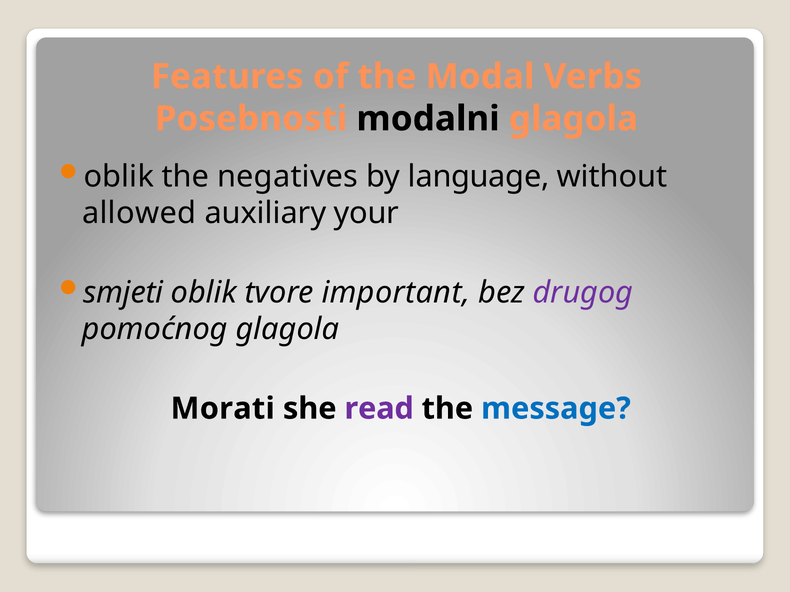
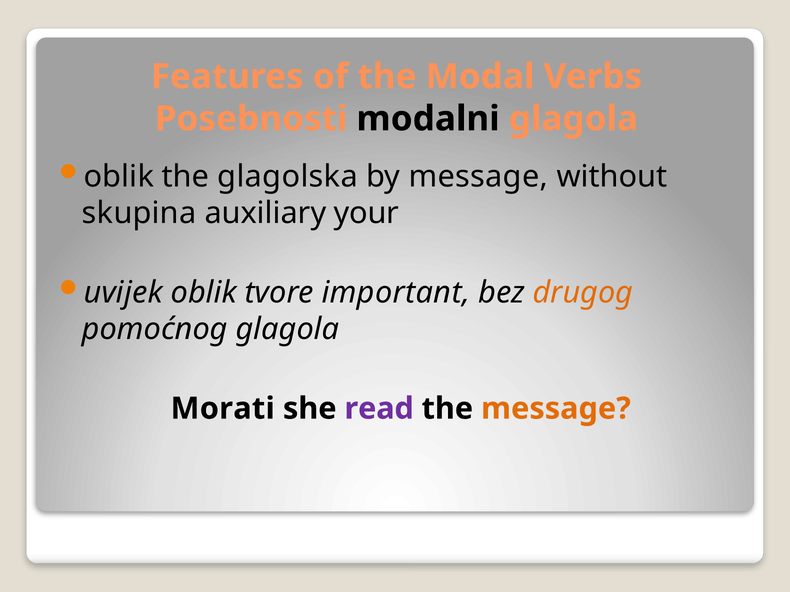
negatives: negatives -> glagolska (288, 177)
by language: language -> message (478, 177)
allowed: allowed -> skupina (139, 213)
smjeti: smjeti -> uvijek (123, 293)
drugog colour: purple -> orange (583, 293)
message colour: blue -> orange (556, 409)
